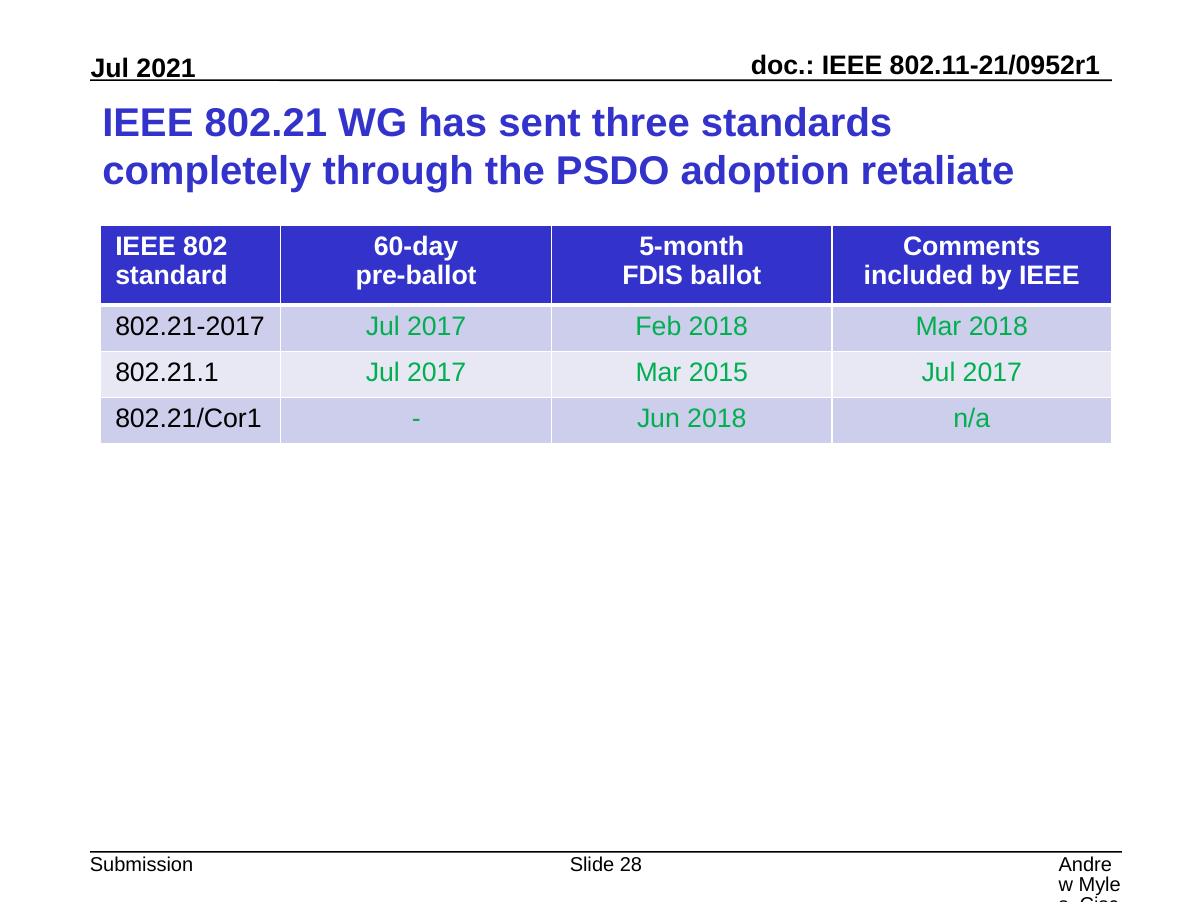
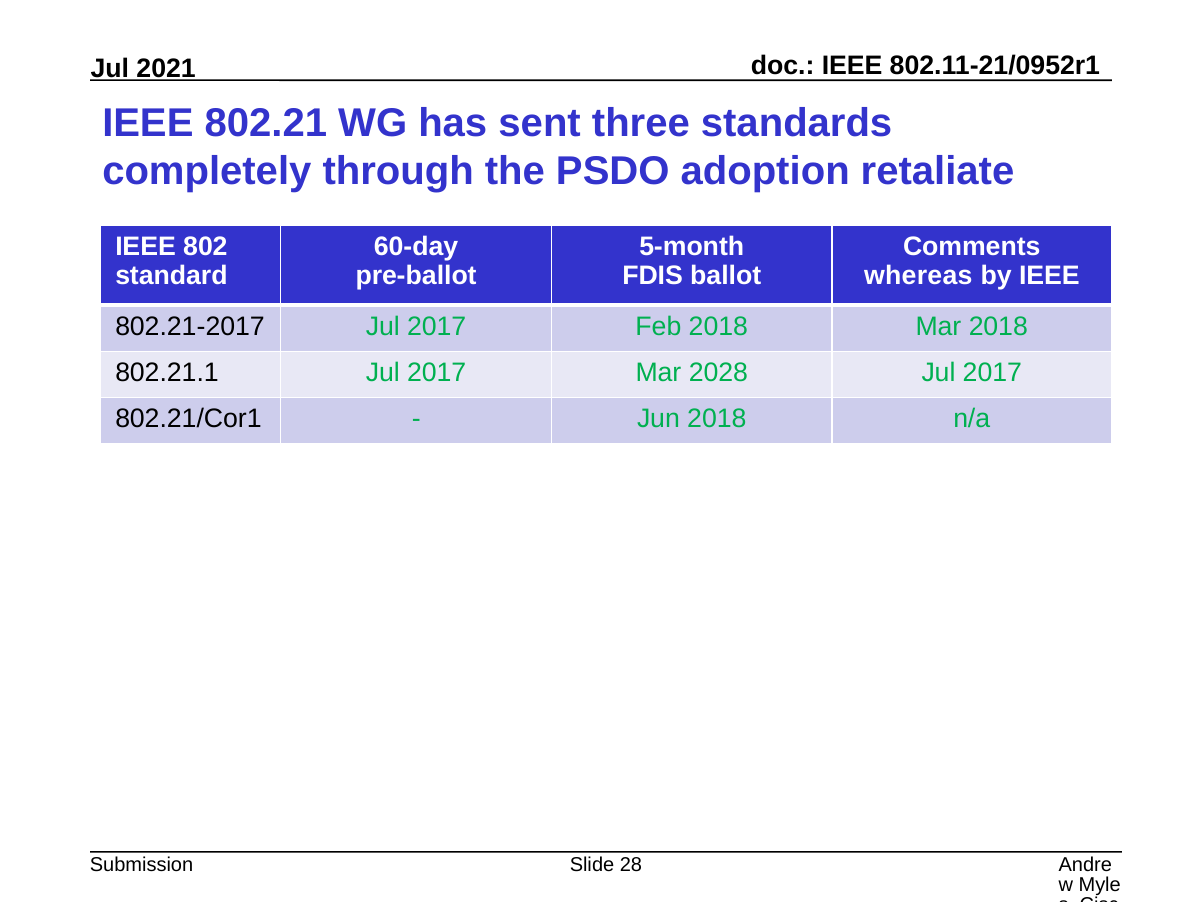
included: included -> whereas (918, 276)
2015: 2015 -> 2028 (718, 372)
